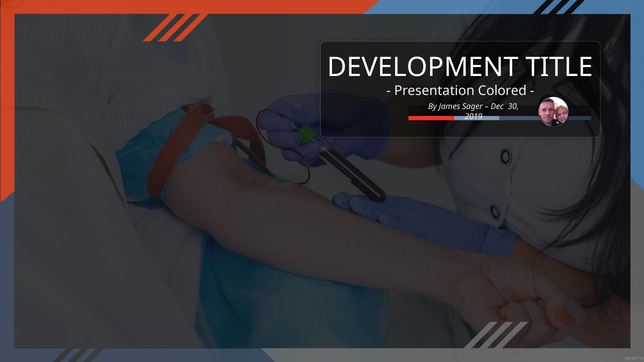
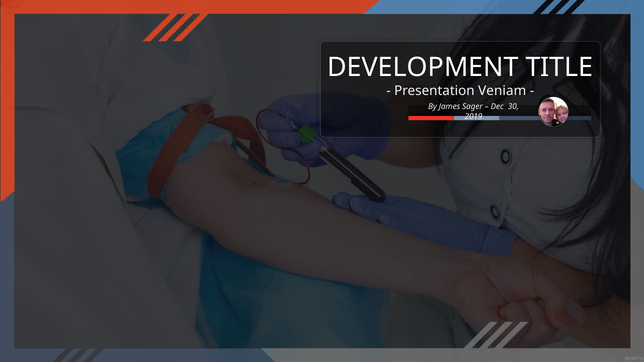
Colored: Colored -> Veniam (502, 91)
